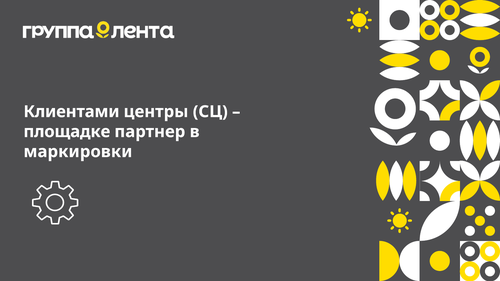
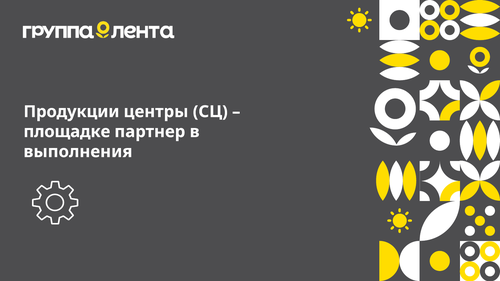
Клиентами: Клиентами -> Продукции (71, 112)
маркировки: маркировки -> выполнения (78, 152)
